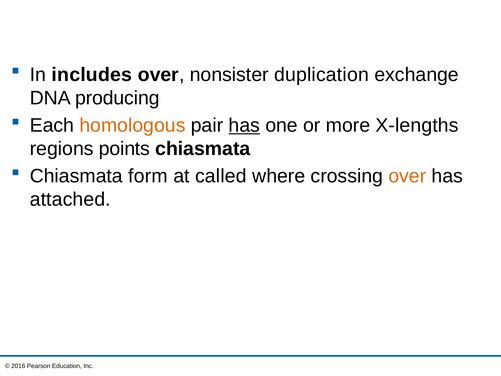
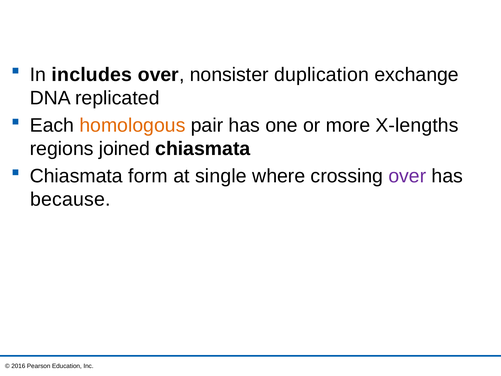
producing: producing -> replicated (117, 98)
has underline: present -> none (244, 125)
points: points -> joined (124, 149)
called: called -> single (221, 176)
over colour: orange -> purple (407, 176)
attached: attached -> because (70, 199)
